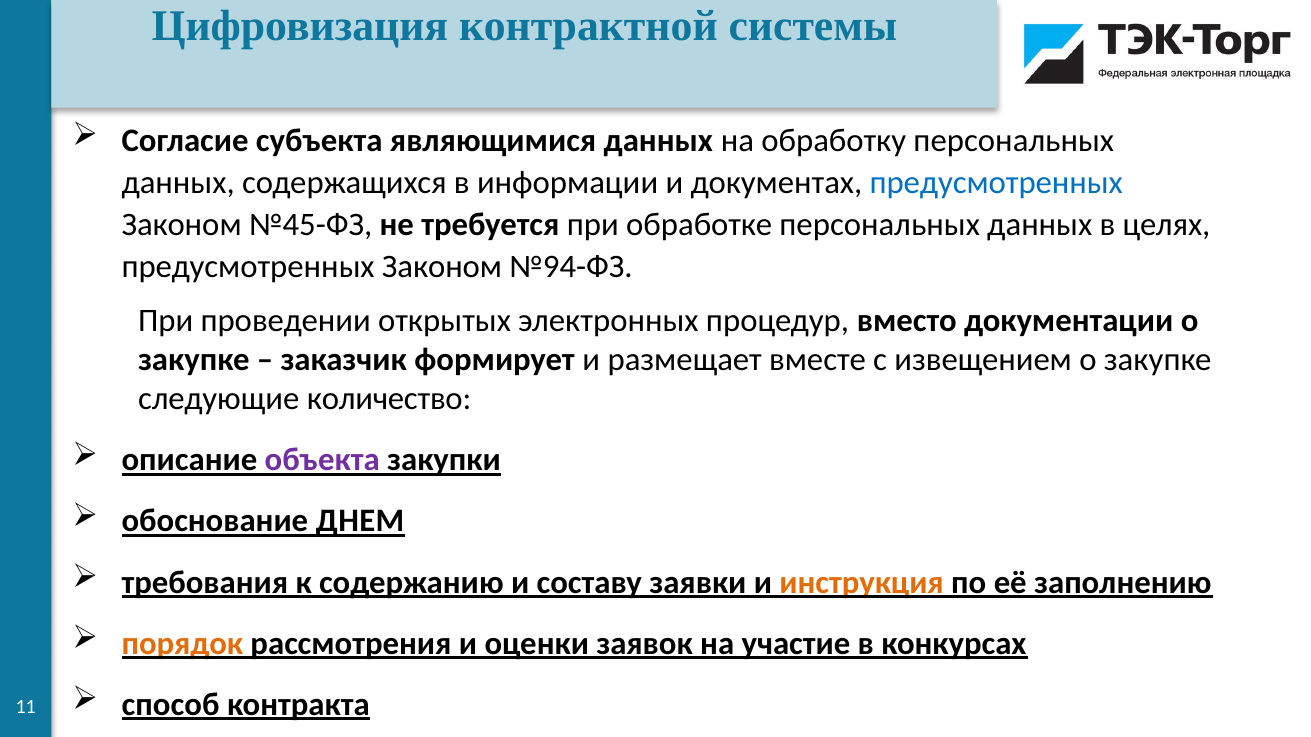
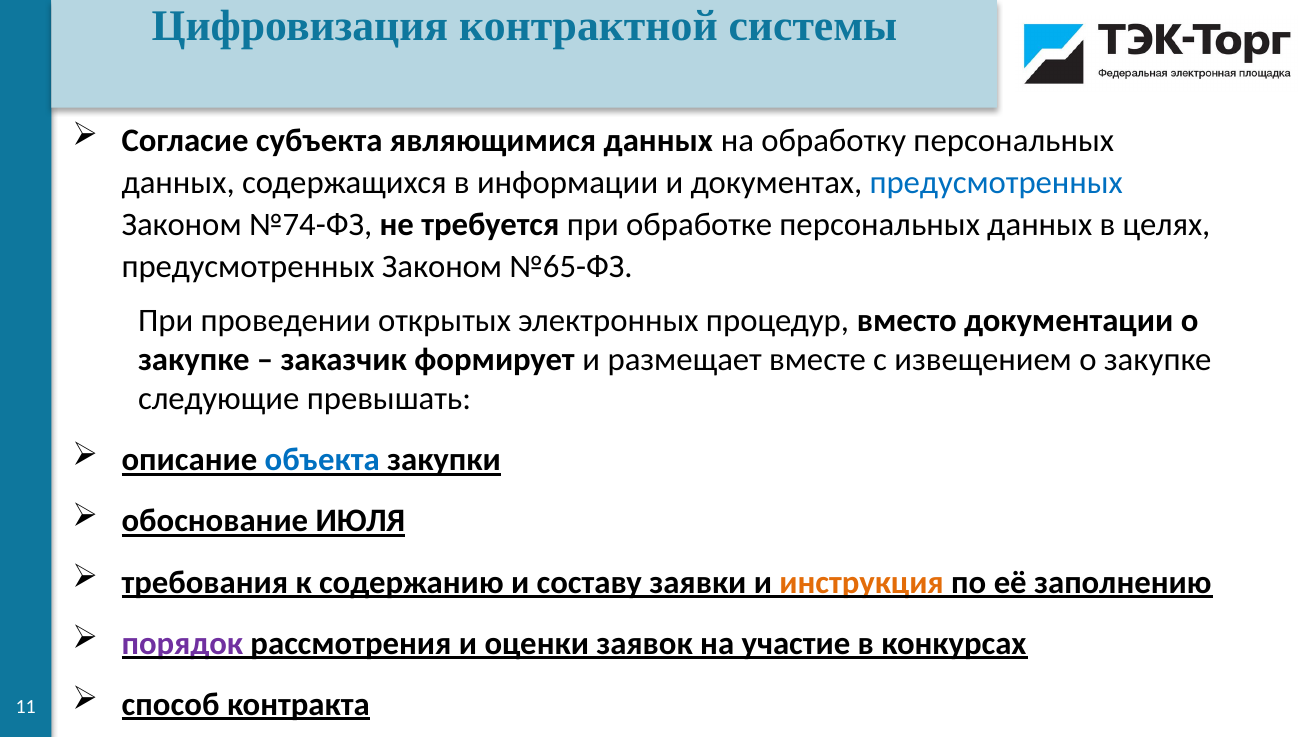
№45-ФЗ: №45-ФЗ -> №74-ФЗ (311, 225)
№94-ФЗ: №94-ФЗ -> №65-ФЗ (571, 267)
количество: количество -> превышать (389, 399)
объекта colour: purple -> blue (322, 460)
ДНЕМ: ДНЕМ -> ИЮЛЯ (360, 521)
порядок colour: orange -> purple (182, 644)
